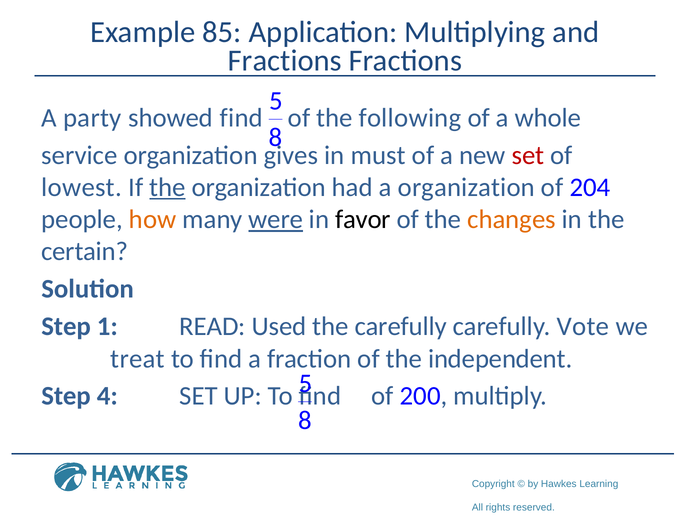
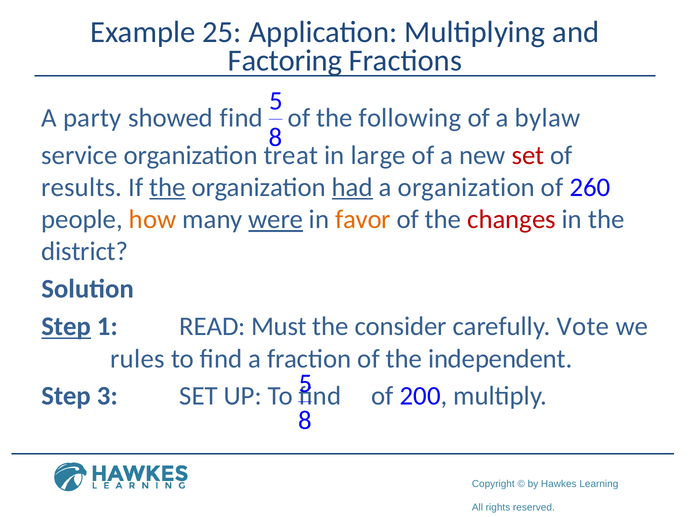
85: 85 -> 25 (222, 32)
Fractions: Fractions -> Factoring (285, 61)
whole: whole -> bylaw (548, 118)
gives: gives -> treat (291, 155)
must: must -> large (378, 155)
lowest: lowest -> results (82, 188)
had underline: none -> present (352, 188)
204: 204 -> 260 (590, 188)
favor colour: black -> orange (363, 220)
changes colour: orange -> red (512, 220)
certain: certain -> district (85, 252)
Step underline: none -> present (66, 327)
Used: Used -> Must (279, 327)
the carefully: carefully -> consider (401, 327)
treat: treat -> rules (138, 359)
4: 4 -> 3 (107, 397)
